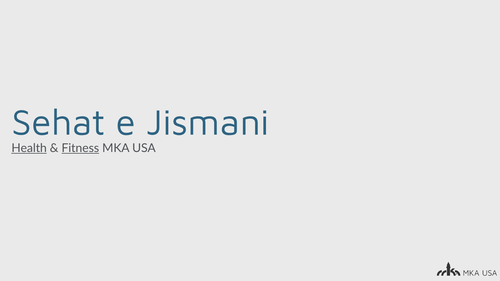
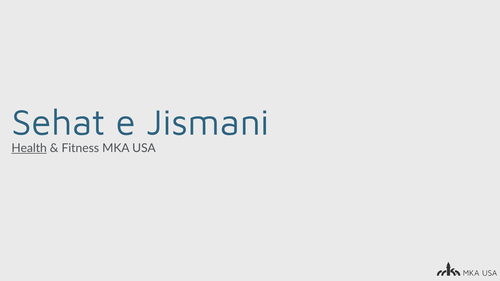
Fitness underline: present -> none (80, 148)
